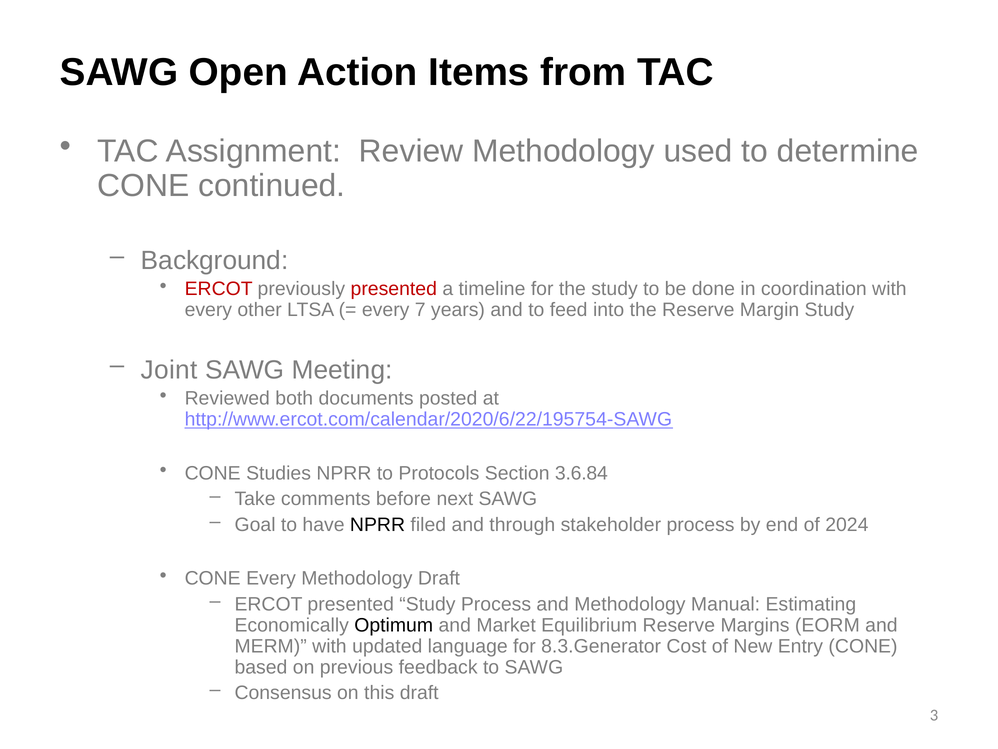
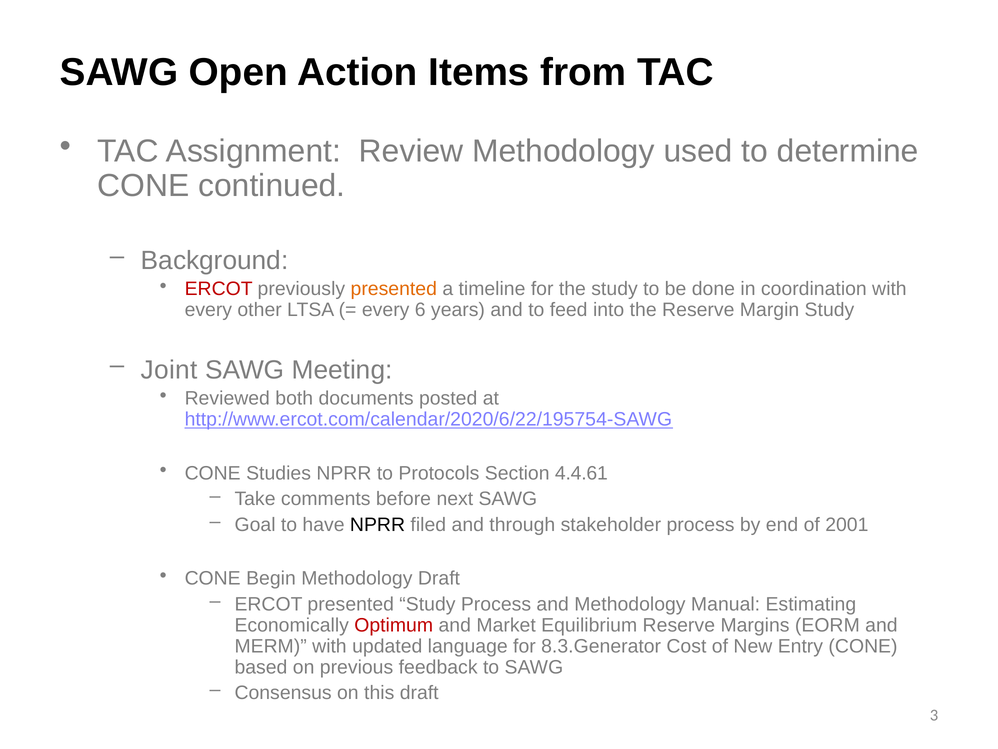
presented colour: red -> orange (394, 289)
7: 7 -> 6 (420, 310)
3.6.84: 3.6.84 -> 4.4.61 (581, 473)
2024: 2024 -> 2001 (847, 524)
CONE Every: Every -> Begin (271, 578)
Optimum colour: black -> red (394, 625)
